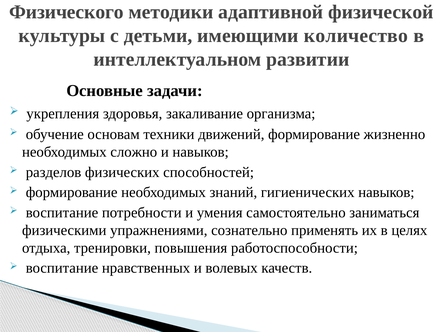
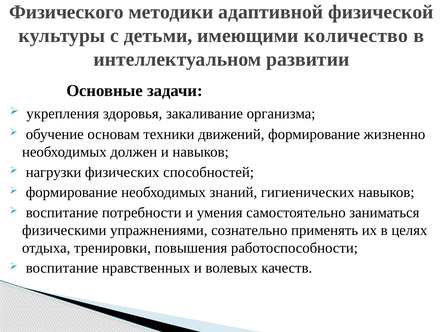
сложно: сложно -> должен (134, 152)
разделов: разделов -> нагрузки (54, 172)
